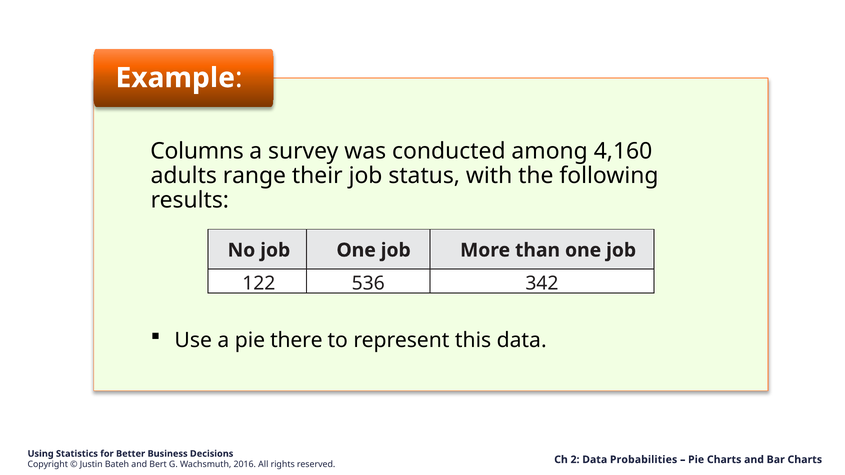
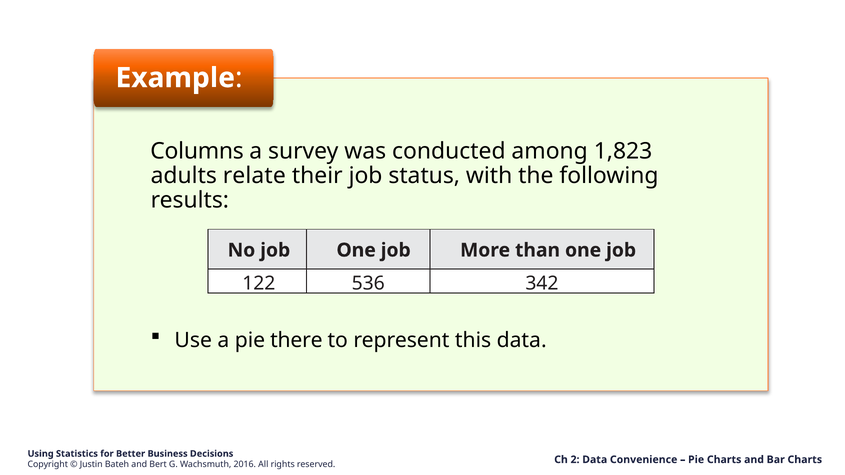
4,160: 4,160 -> 1,823 (623, 151)
range: range -> relate (254, 176)
Probabilities: Probabilities -> Convenience (644, 460)
